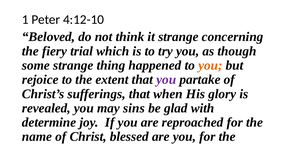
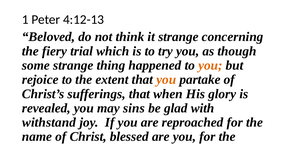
4:12-10: 4:12-10 -> 4:12-13 (84, 20)
you colour: purple -> orange (166, 80)
determine: determine -> withstand (49, 122)
